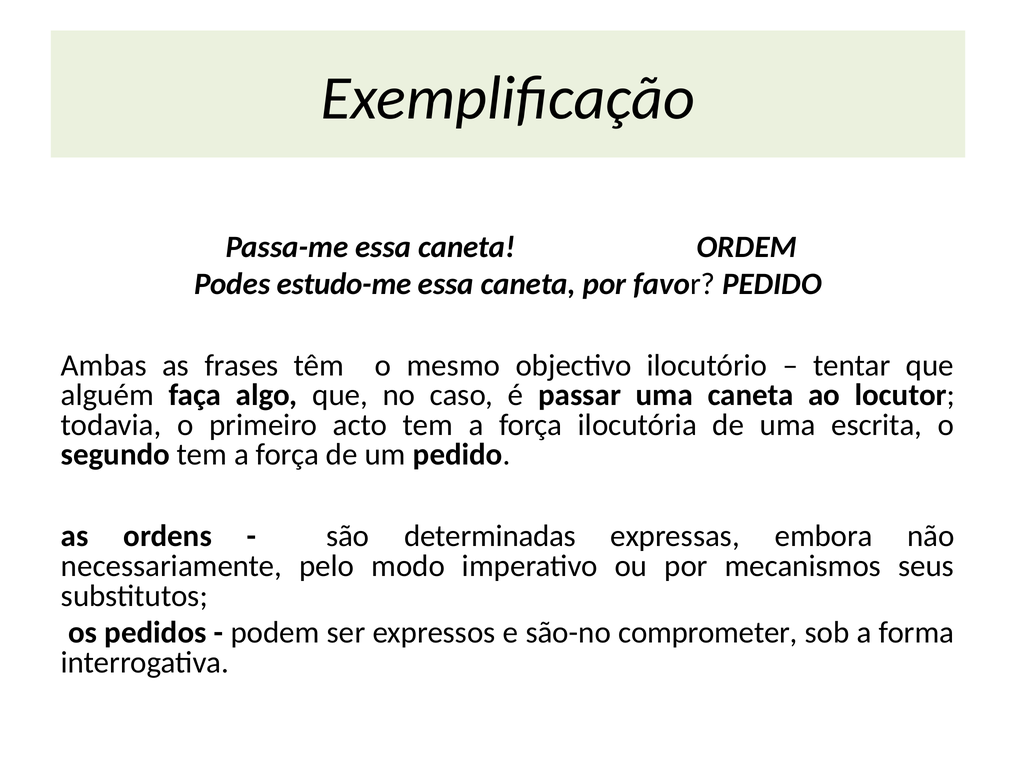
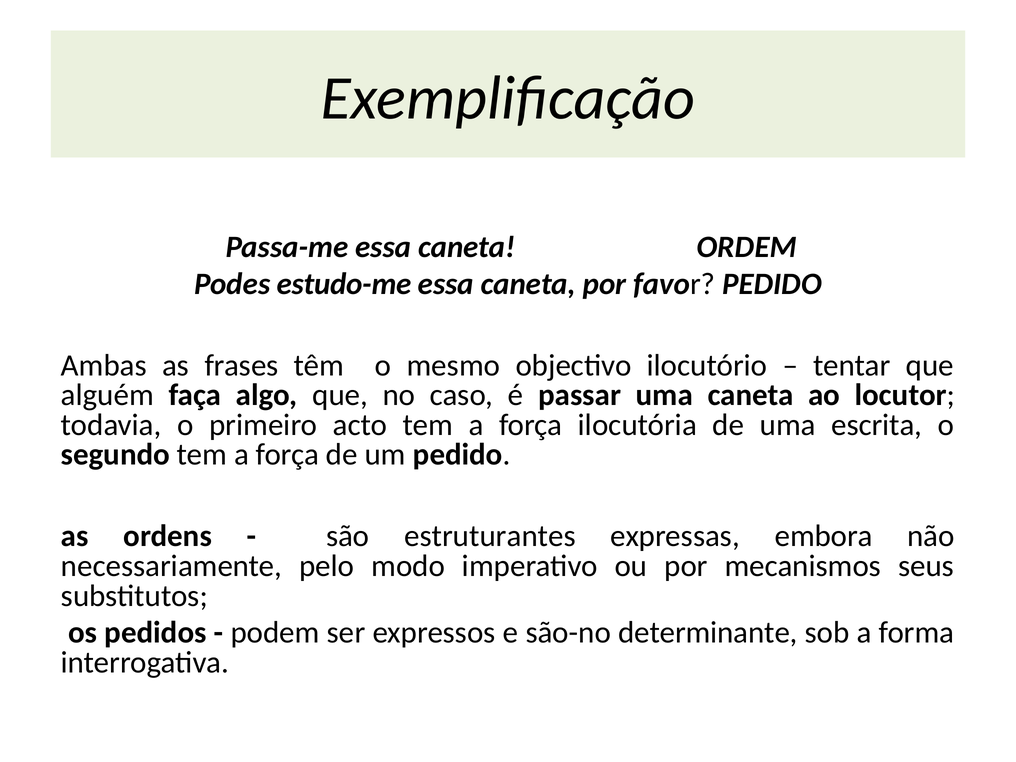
determinadas: determinadas -> estruturantes (490, 536)
comprometer: comprometer -> determinante (708, 633)
